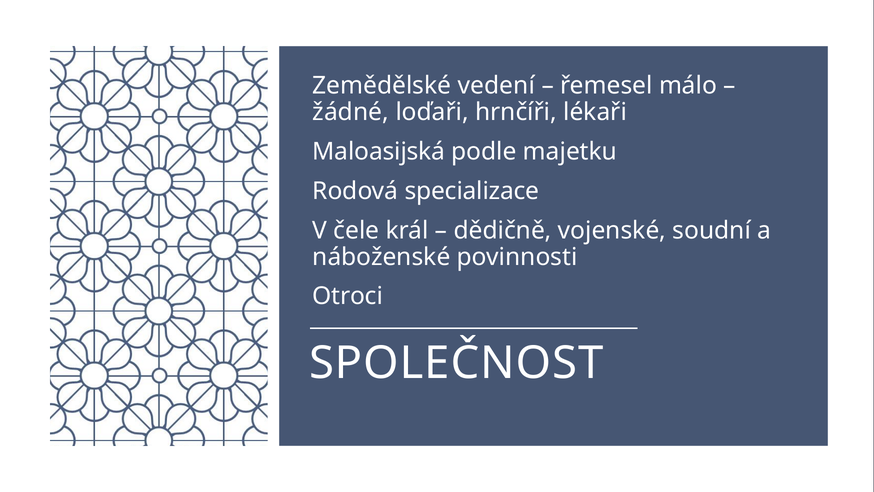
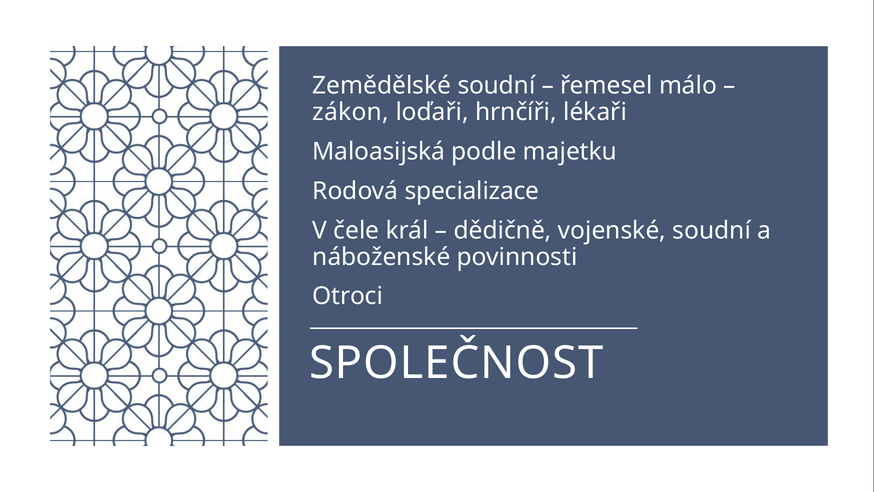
Zemědělské vedení: vedení -> soudní (496, 86)
žádné: žádné -> zákon (351, 112)
